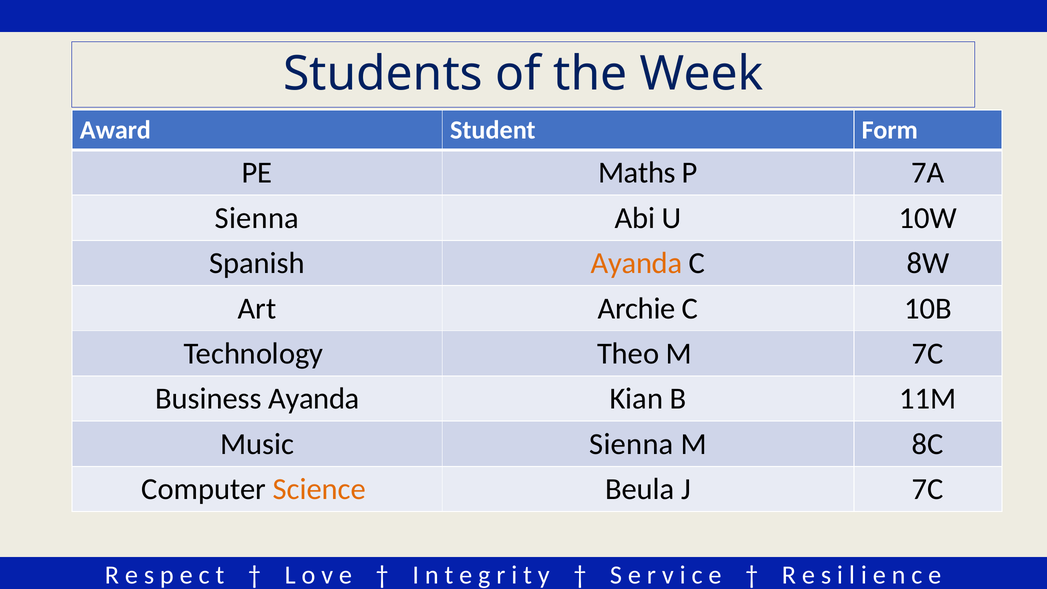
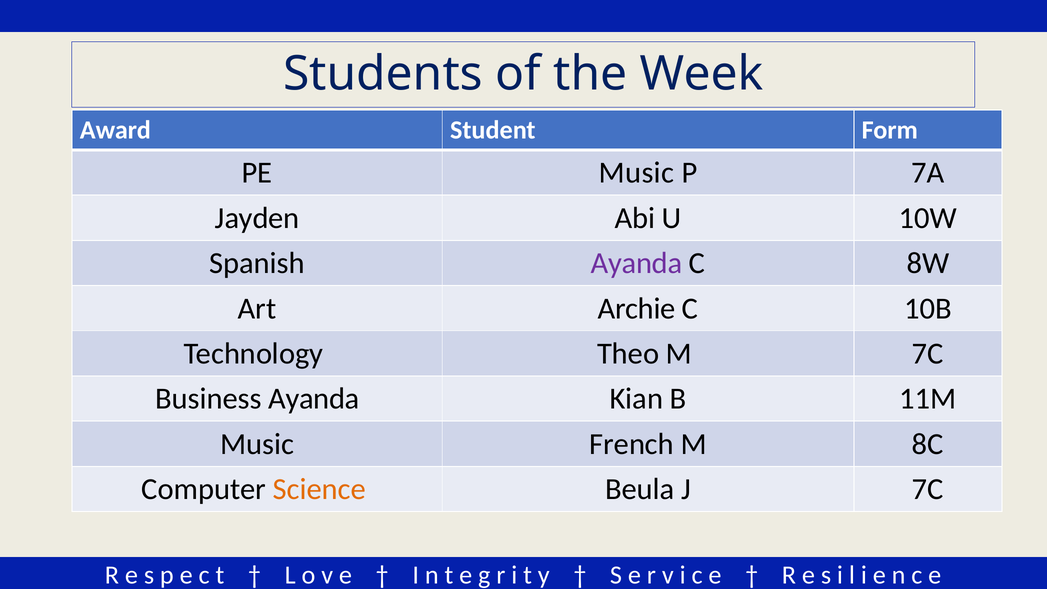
PE Maths: Maths -> Music (637, 173)
Sienna: Sienna -> Jayden (257, 218)
Ayanda colour: orange -> purple (637, 263)
Music Sienna: Sienna -> French (632, 444)
